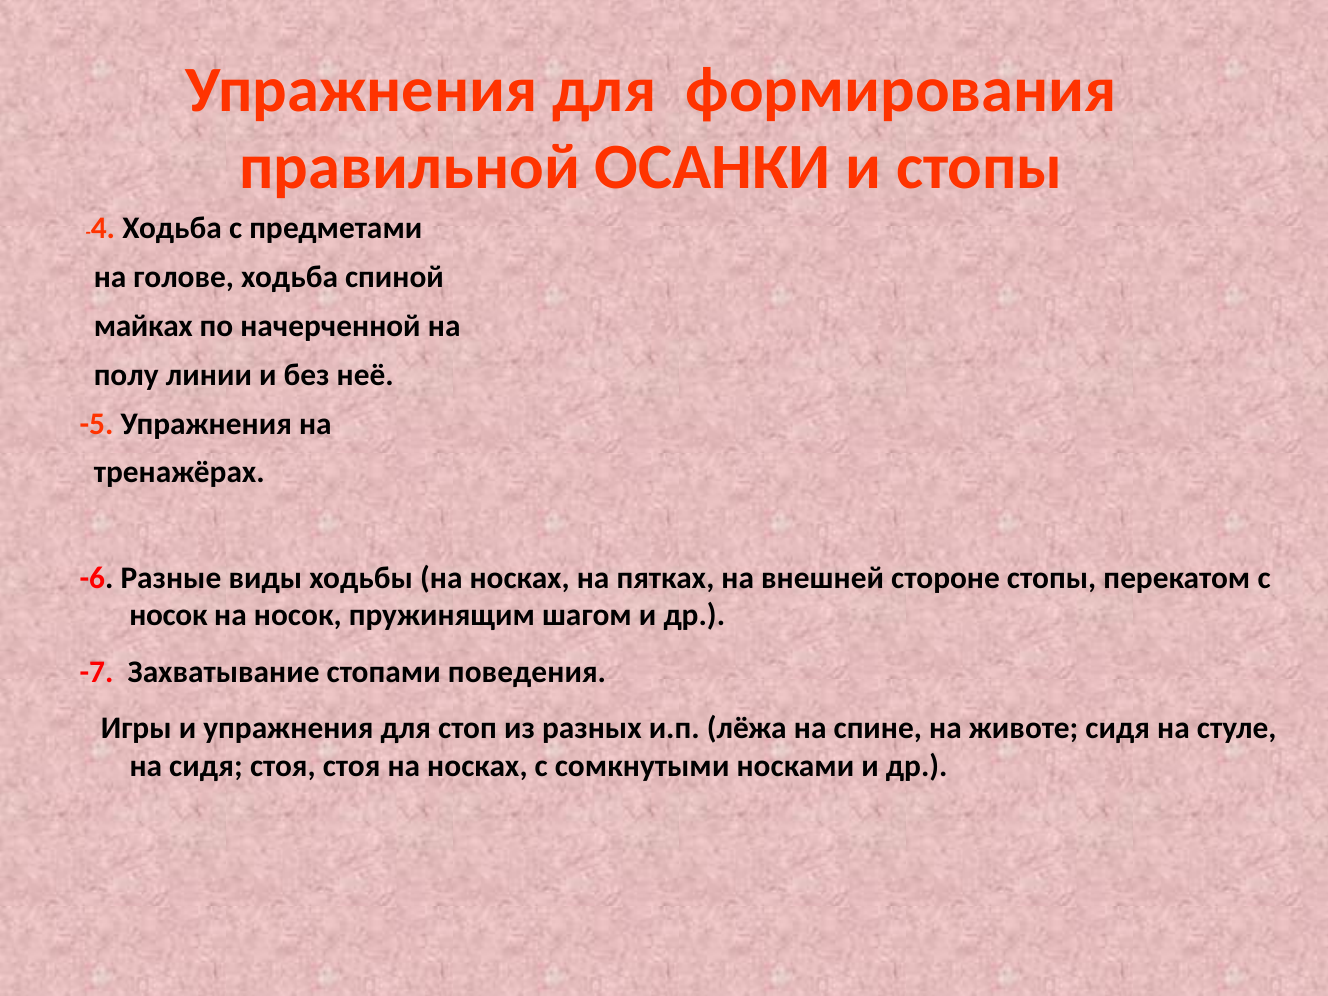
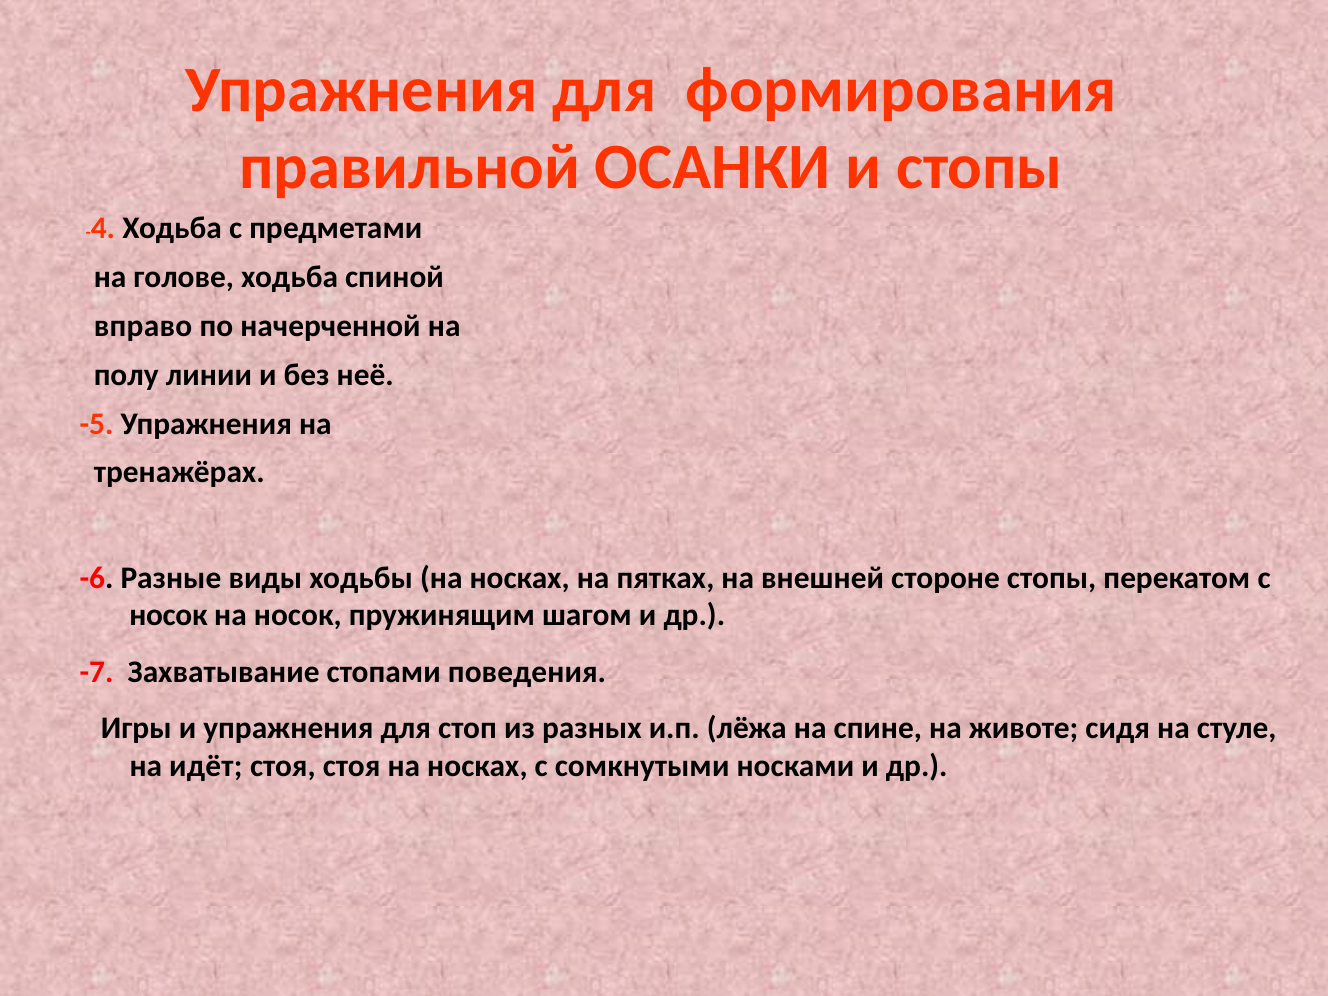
майках: майках -> вправо (143, 326)
на сидя: сидя -> идёт (206, 766)
